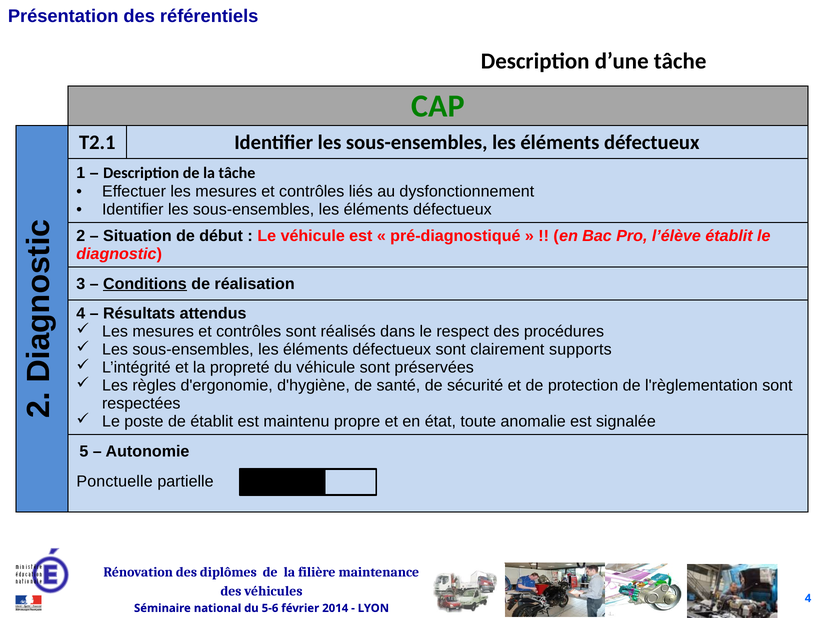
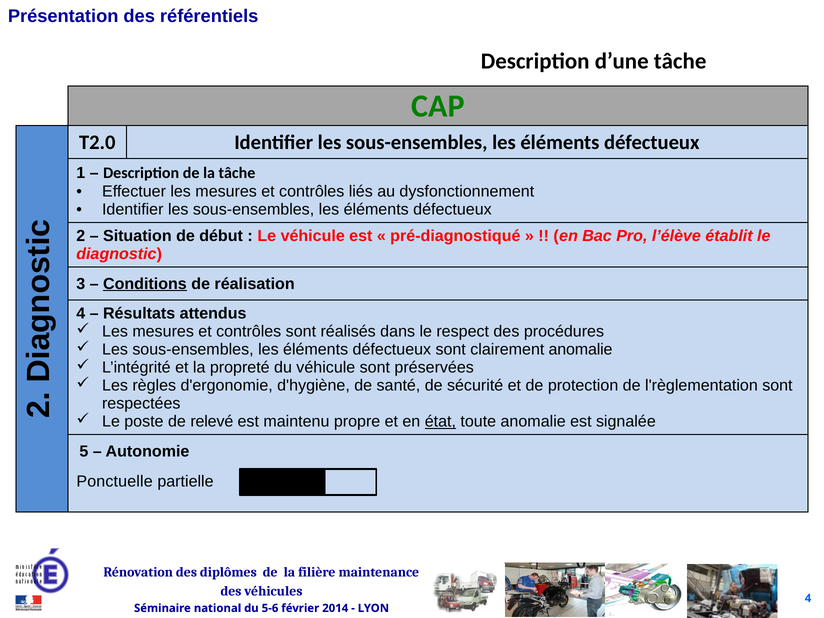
T2.1: T2.1 -> T2.0 (97, 142)
clairement supports: supports -> anomalie (581, 350)
de établit: établit -> relevé (212, 422)
état underline: none -> present (440, 422)
